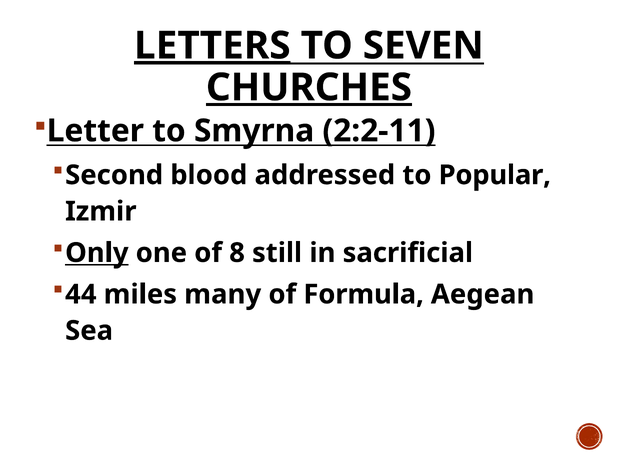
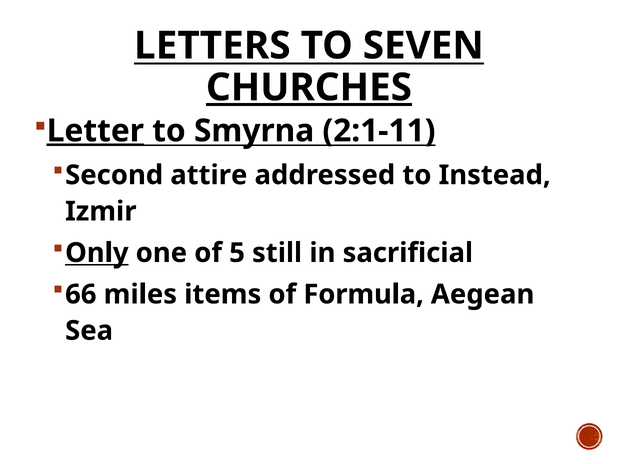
LETTERS underline: present -> none (212, 46)
Letter underline: none -> present (95, 131)
2:2-11: 2:2-11 -> 2:1-11 (379, 131)
blood: blood -> attire (209, 175)
Popular: Popular -> Instead (495, 175)
8: 8 -> 5 (237, 253)
44: 44 -> 66 (81, 294)
many: many -> items (223, 294)
